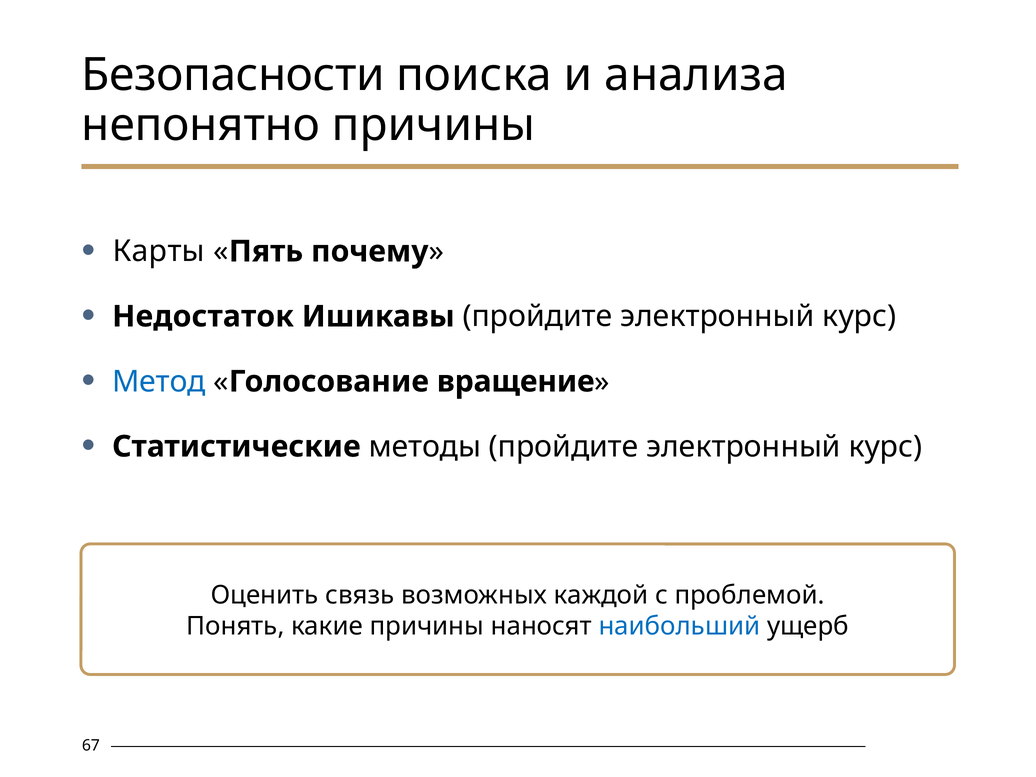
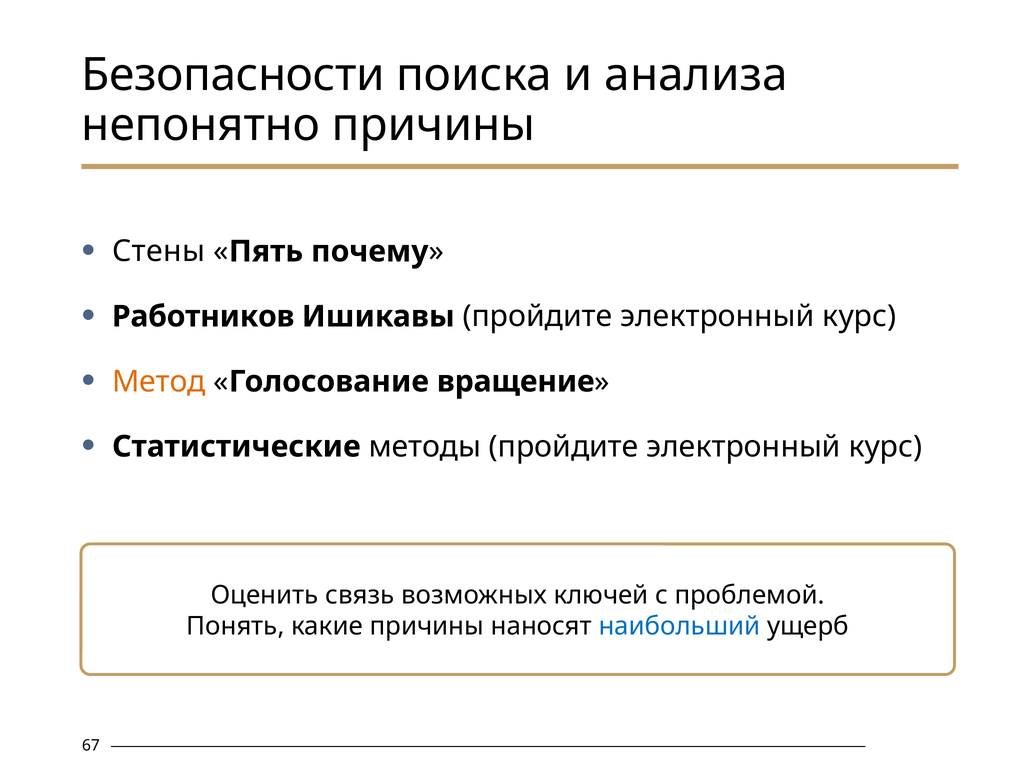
Карты: Карты -> Стены (159, 251)
Недостаток: Недостаток -> Работников (203, 316)
Метод colour: blue -> orange (159, 382)
каждой: каждой -> ключей (601, 595)
